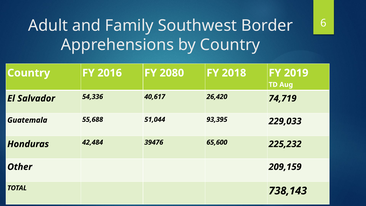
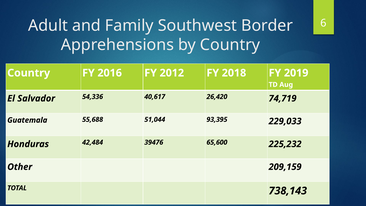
2080: 2080 -> 2012 (172, 73)
